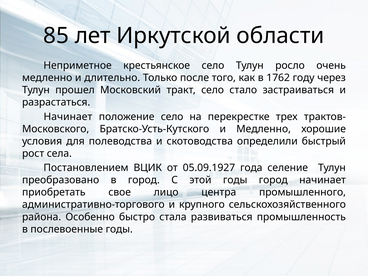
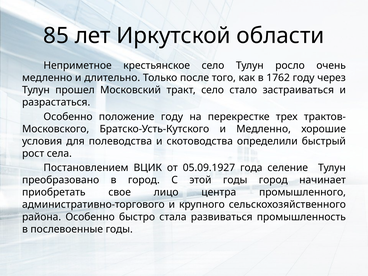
Начинает: Начинает -> Особенно (68, 117)
положение село: село -> году (172, 117)
